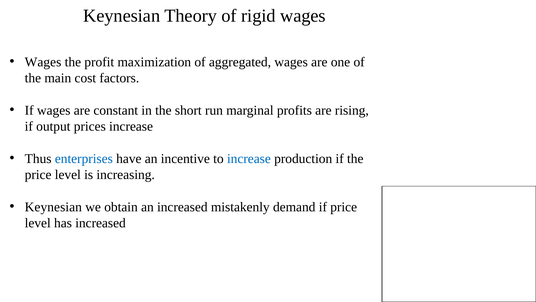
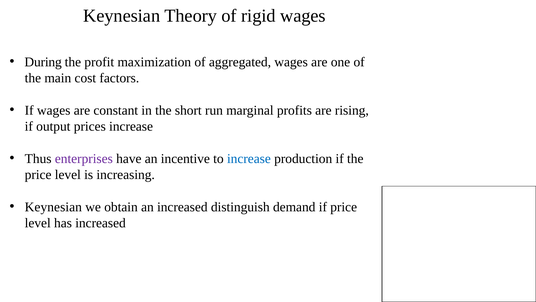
Wages: Wages -> During (43, 62)
enterprises colour: blue -> purple (84, 158)
mistakenly: mistakenly -> distinguish (240, 207)
